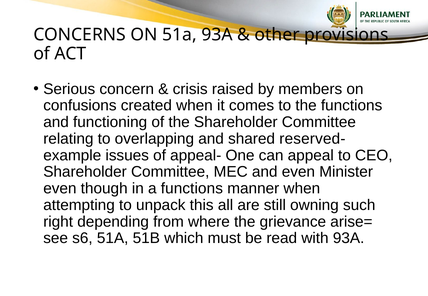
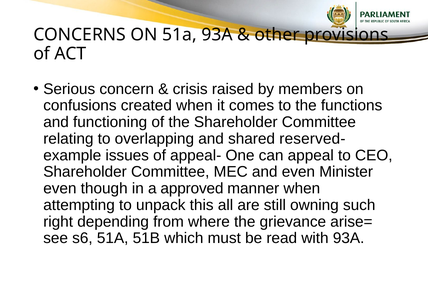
a functions: functions -> approved (192, 189)
